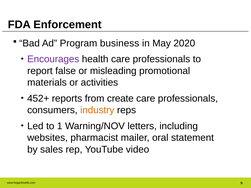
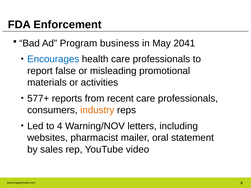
2020: 2020 -> 2041 (184, 43)
Encourages colour: purple -> blue (53, 59)
452+: 452+ -> 577+ (38, 99)
create: create -> recent (120, 99)
1: 1 -> 4 (60, 126)
